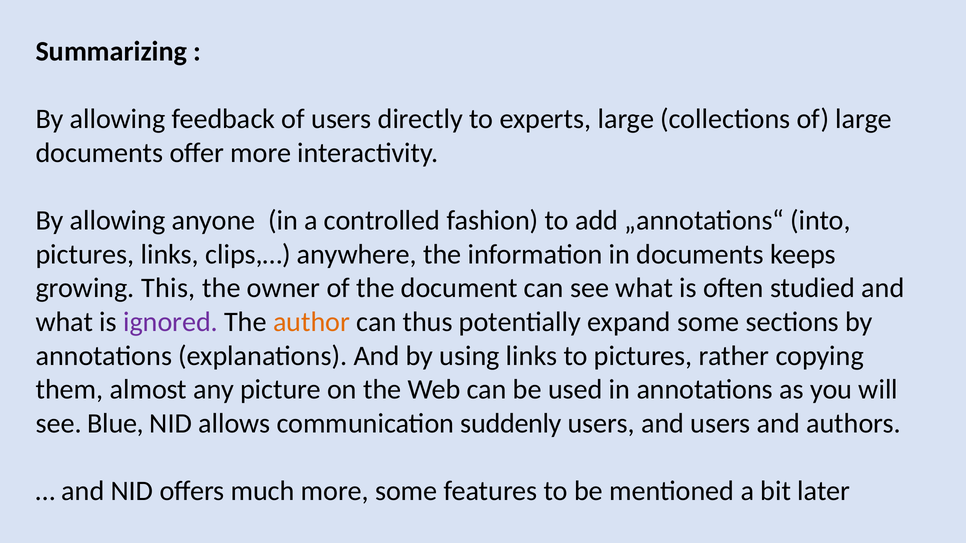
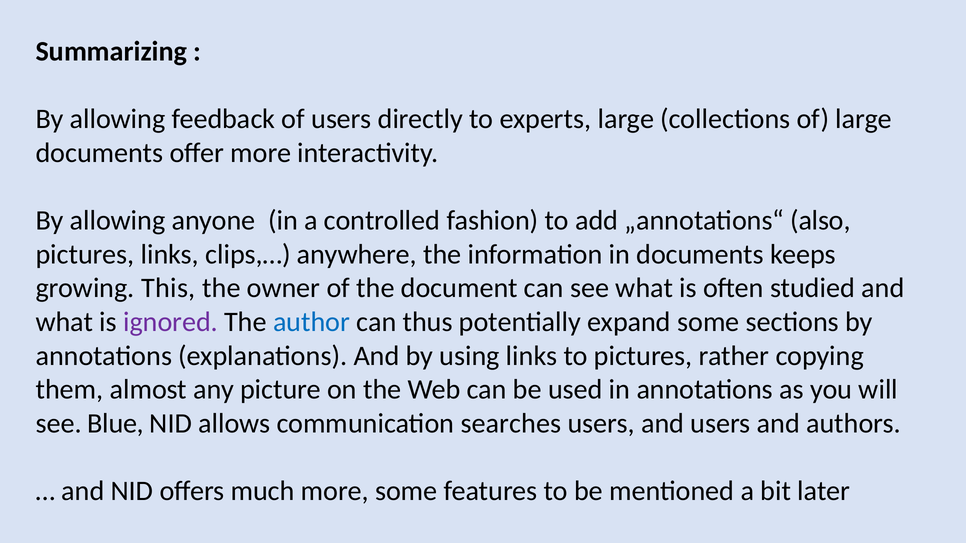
into: into -> also (821, 221)
author colour: orange -> blue (312, 322)
suddenly: suddenly -> searches (511, 424)
